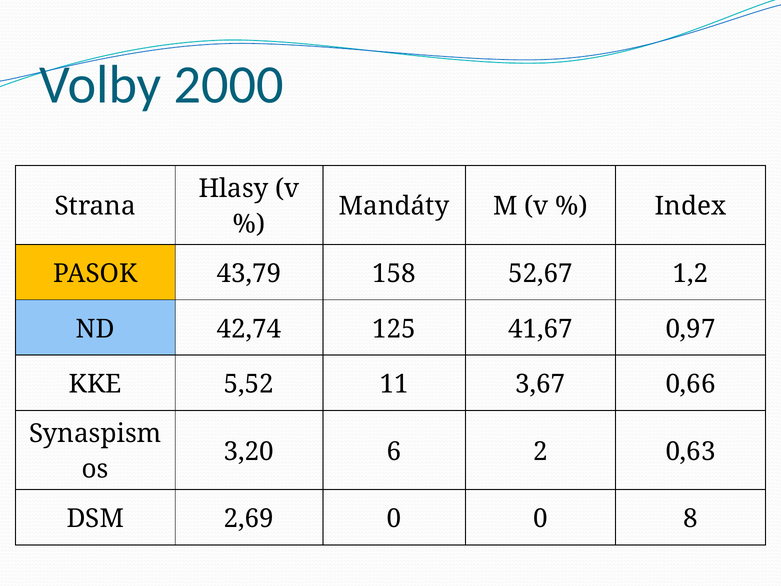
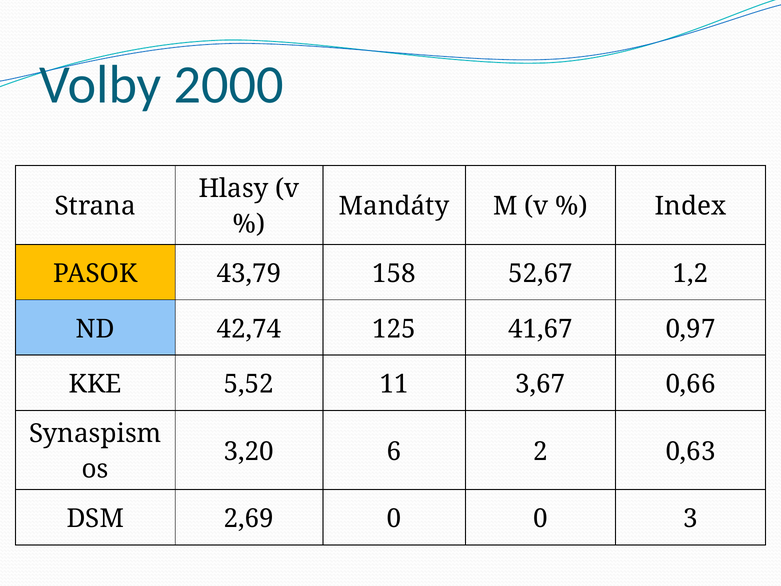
8: 8 -> 3 (691, 519)
